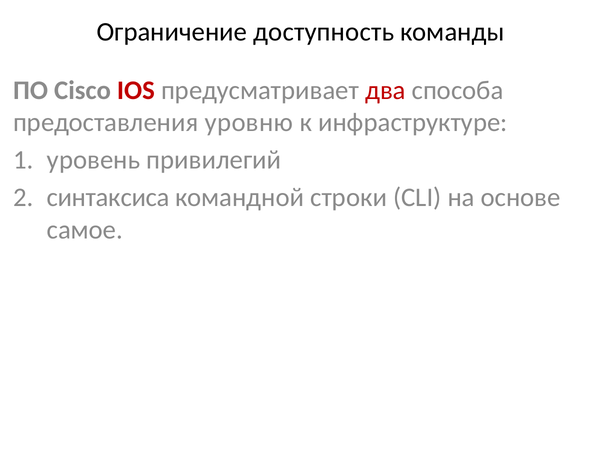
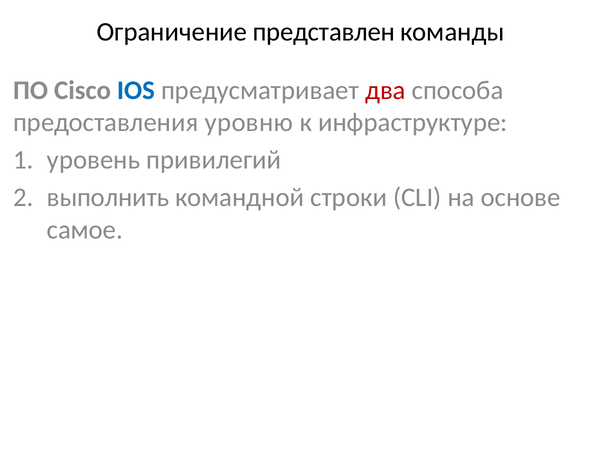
доступность: доступность -> представлен (324, 32)
IOS colour: red -> blue (136, 90)
синтаксиса: синтаксиса -> выполнить (108, 197)
